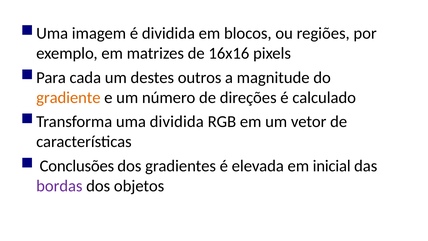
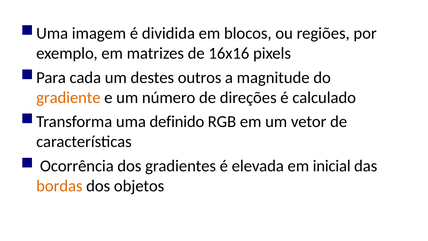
uma dividida: dividida -> definido (177, 122)
Conclusões: Conclusões -> Ocorrência (77, 166)
bordas colour: purple -> orange (59, 186)
